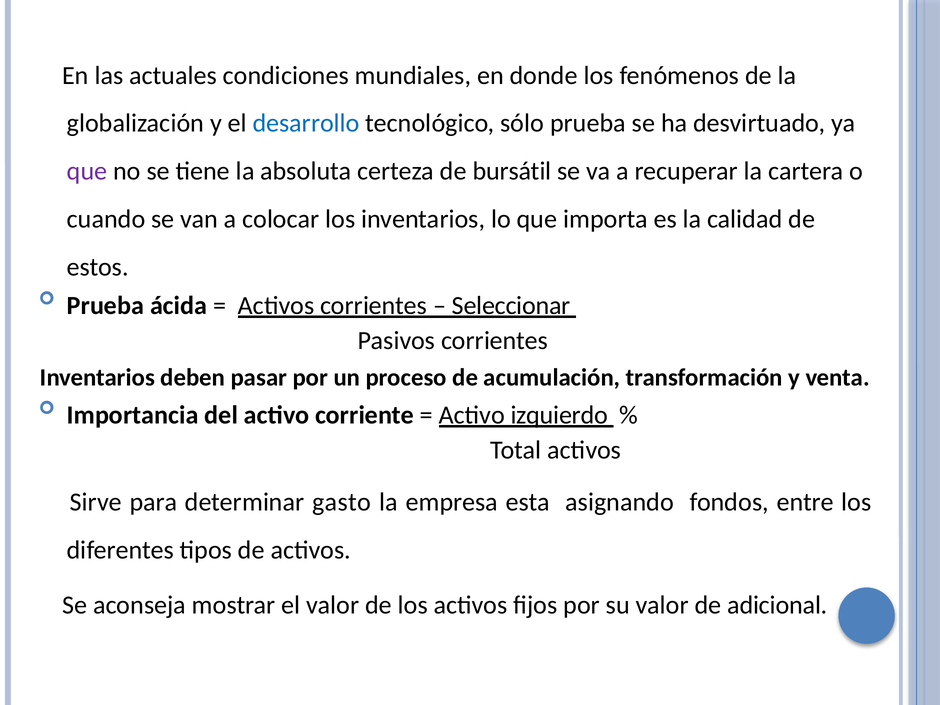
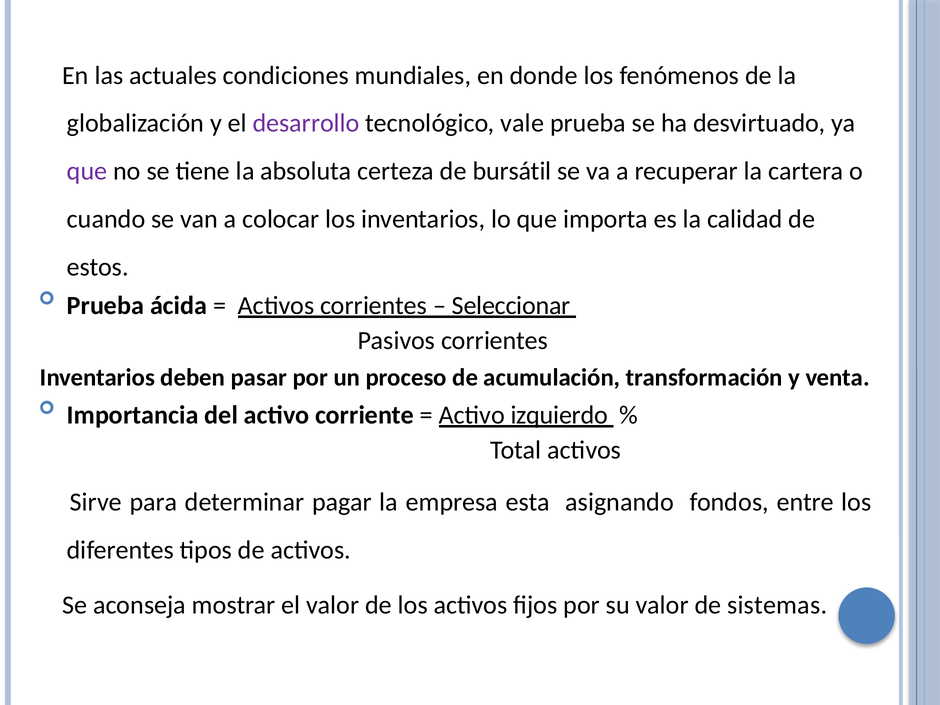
desarrollo colour: blue -> purple (306, 123)
sólo: sólo -> vale (522, 123)
gasto: gasto -> pagar (342, 502)
adicional: adicional -> sistemas (777, 605)
